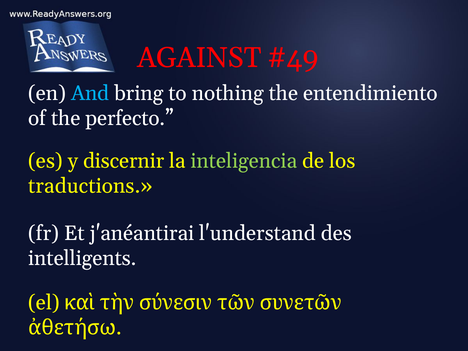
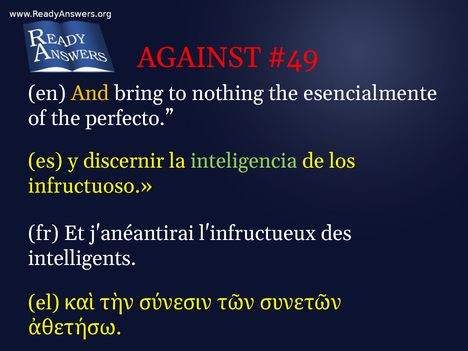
And colour: light blue -> yellow (90, 93)
entendimiento: entendimiento -> esencialmente (370, 93)
traductions: traductions -> infructuoso (90, 186)
l'understand: l'understand -> l'infructueux (258, 233)
